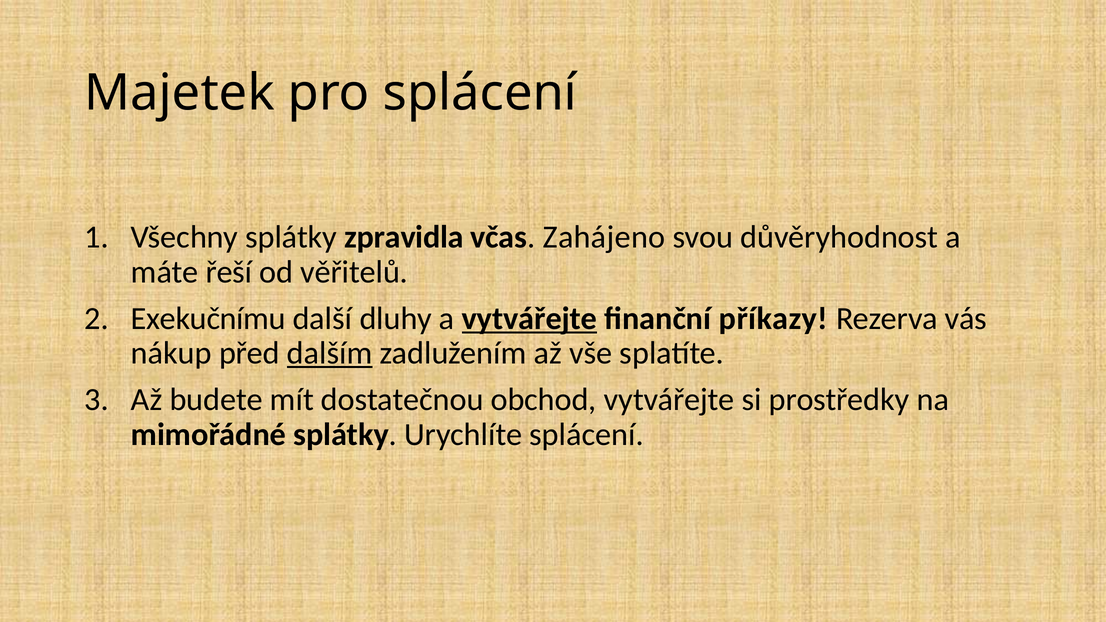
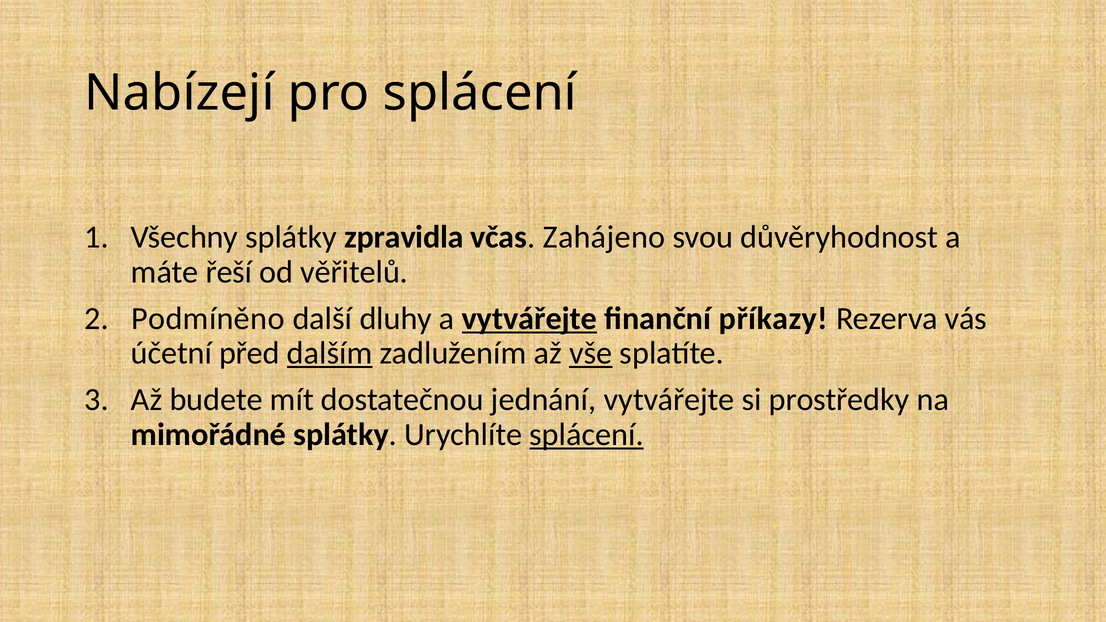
Majetek: Majetek -> Nabízejí (179, 93)
Exekučnímu: Exekučnímu -> Podmíněno (208, 318)
nákup: nákup -> účetní (171, 353)
vše underline: none -> present (591, 353)
obchod: obchod -> jednání (544, 400)
splácení underline: none -> present (586, 435)
